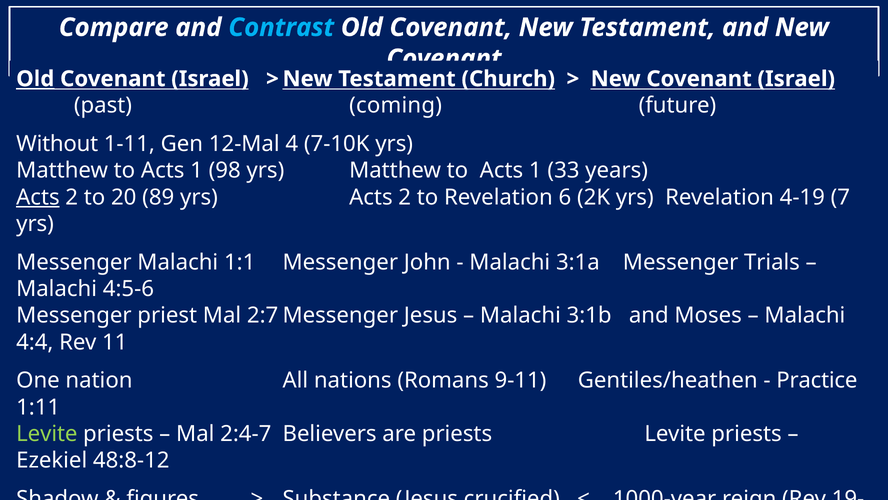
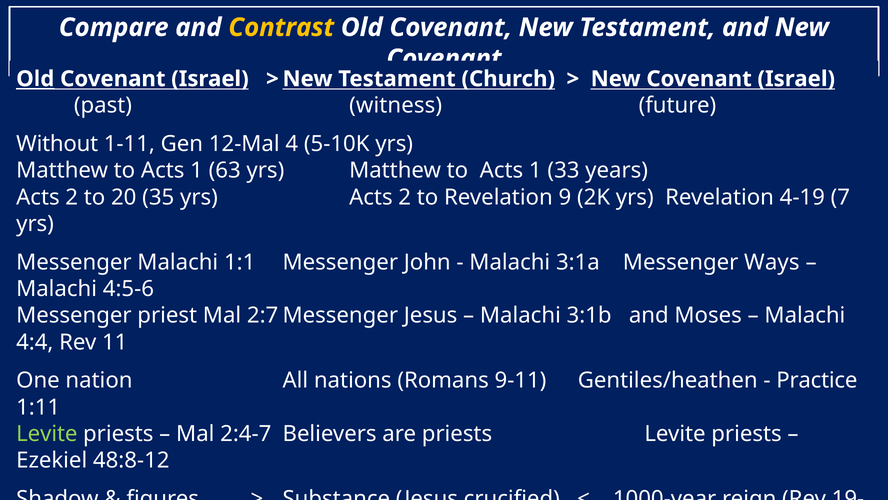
Contrast colour: light blue -> yellow (281, 27)
coming: coming -> witness (396, 105)
7-10K: 7-10K -> 5-10K (337, 144)
98: 98 -> 63 (225, 170)
Acts underline: present -> none (38, 197)
89: 89 -> 35 (158, 197)
6: 6 -> 9 (565, 197)
Trials: Trials -> Ways (772, 262)
